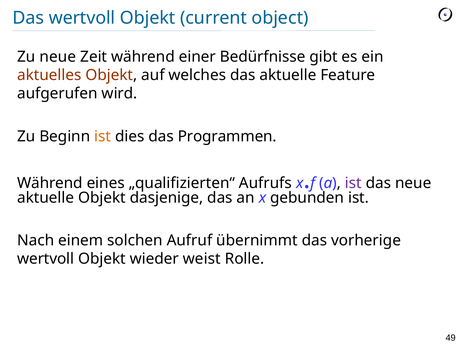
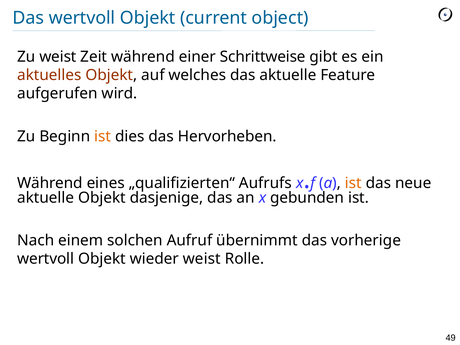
Zu neue: neue -> weist (58, 57)
Bedürfnisse: Bedürfnisse -> Schrittweise (263, 57)
Programmen: Programmen -> Hervorheben (227, 136)
ist colour: purple -> orange (353, 183)
